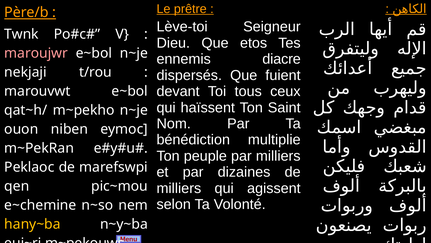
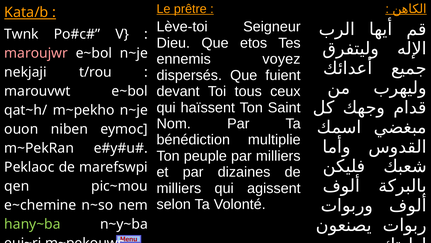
Père/b: Père/b -> Kata/b (26, 12)
diacre: diacre -> voyez (281, 59)
hany~ba colour: yellow -> light green (32, 224)
